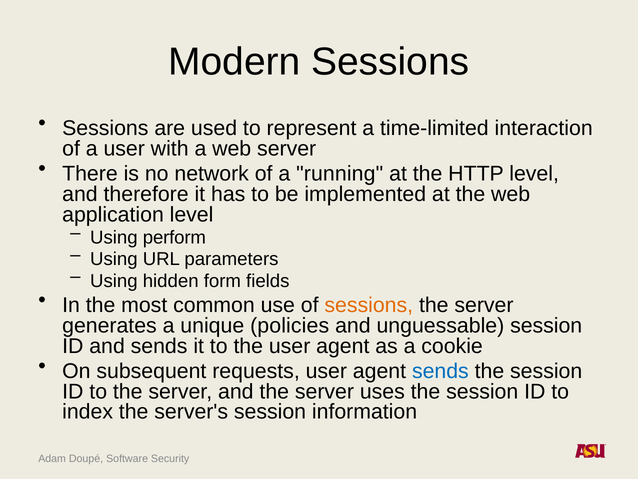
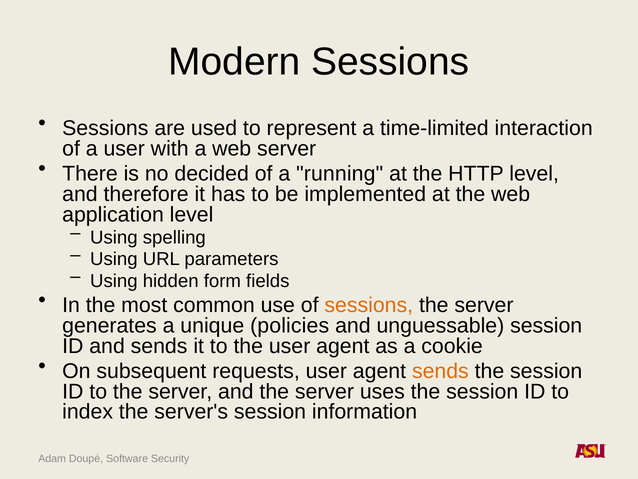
network: network -> decided (212, 174)
perform: perform -> spelling (174, 237)
sends colour: blue -> orange (440, 371)
